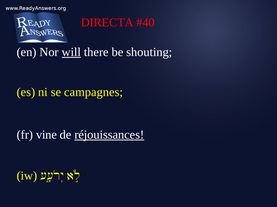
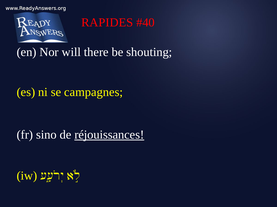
DIRECTA: DIRECTA -> RAPIDES (107, 23)
will underline: present -> none (71, 52)
vine: vine -> sino (46, 135)
